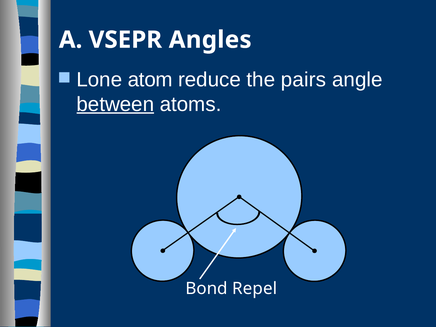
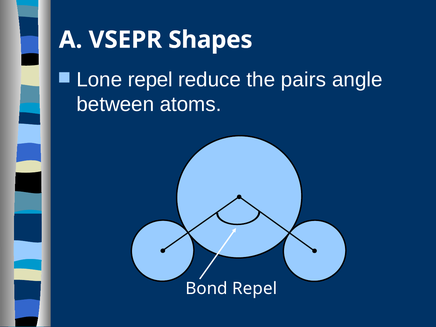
Angles: Angles -> Shapes (210, 40)
Lone atom: atom -> repel (150, 80)
between underline: present -> none (115, 104)
